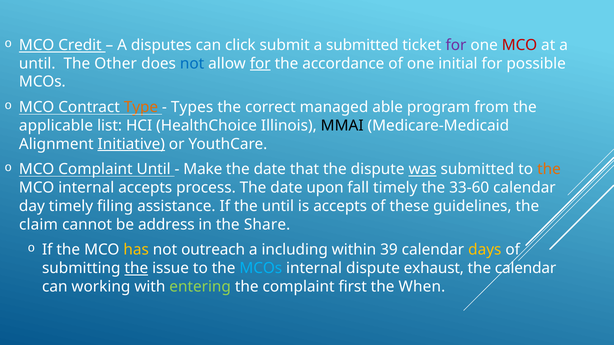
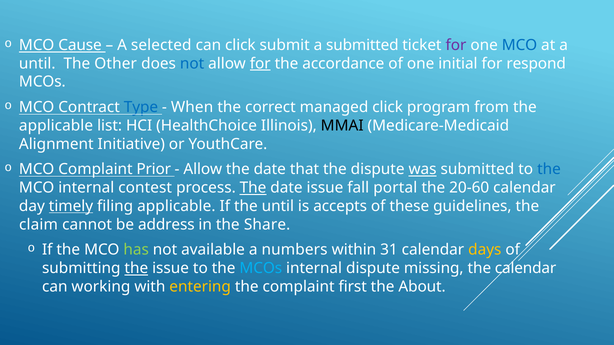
Credit: Credit -> Cause (80, 45)
disputes: disputes -> selected (161, 45)
MCO colour: red -> blue (520, 45)
possible: possible -> respond (536, 64)
Type colour: orange -> blue (141, 107)
Types: Types -> When (192, 107)
managed able: able -> click (388, 107)
Initiative underline: present -> none (131, 144)
Complaint Until: Until -> Prior (154, 170)
Make: Make -> Allow (203, 170)
the colour: orange -> blue (549, 170)
internal accepts: accepts -> contest (145, 188)
The underline: none -> present (253, 188)
date upon: upon -> issue (325, 188)
fall timely: timely -> portal (395, 188)
33-60: 33-60 -> 20-60 (469, 188)
timely underline: none -> present (71, 206)
filing assistance: assistance -> applicable (176, 206)
has colour: yellow -> light green (136, 250)
outreach: outreach -> available (213, 250)
including: including -> numbers (295, 250)
39: 39 -> 31 (389, 250)
exhaust: exhaust -> missing (434, 269)
entering colour: light green -> yellow (200, 287)
When: When -> About (422, 287)
